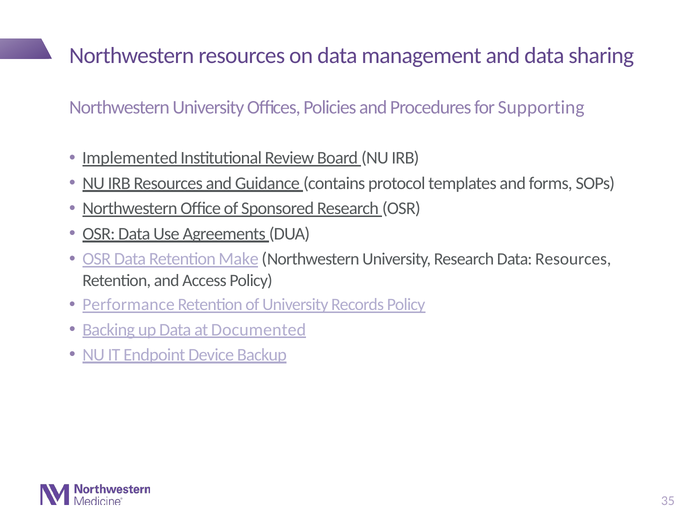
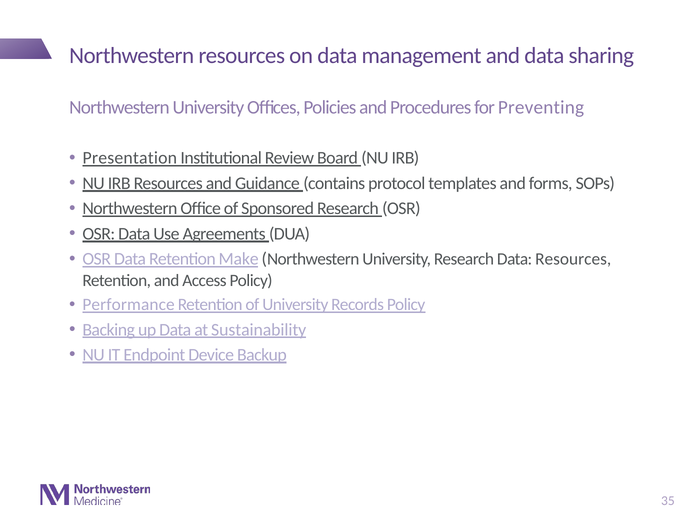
Supporting: Supporting -> Preventing (541, 107)
Implemented: Implemented -> Presentation (130, 158)
Documented: Documented -> Sustainability (259, 330)
